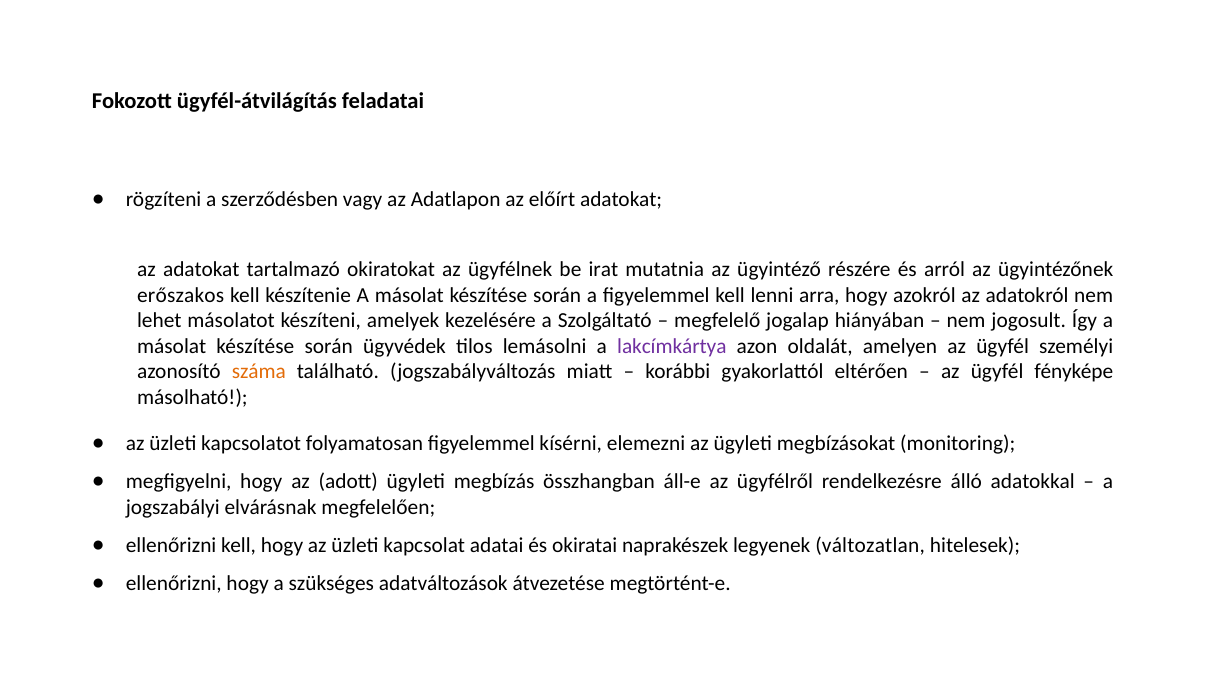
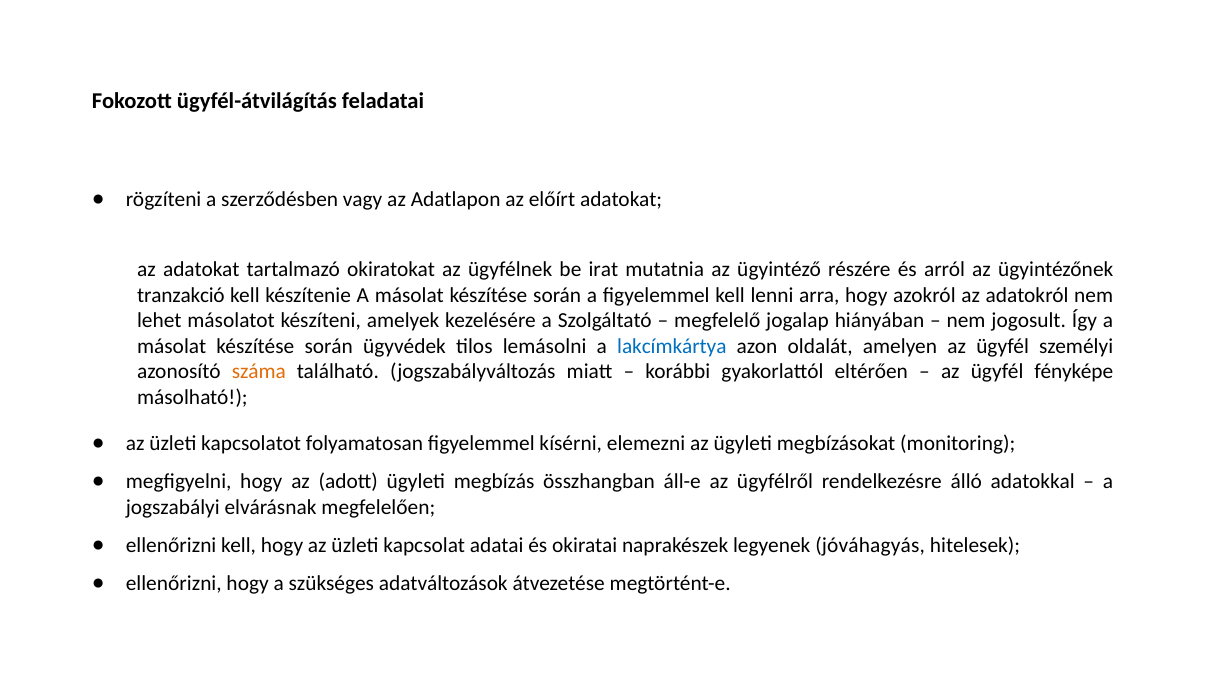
erőszakos: erőszakos -> tranzakció (181, 295)
lakcímkártya colour: purple -> blue (672, 346)
változatlan: változatlan -> jóváhagyás (870, 546)
